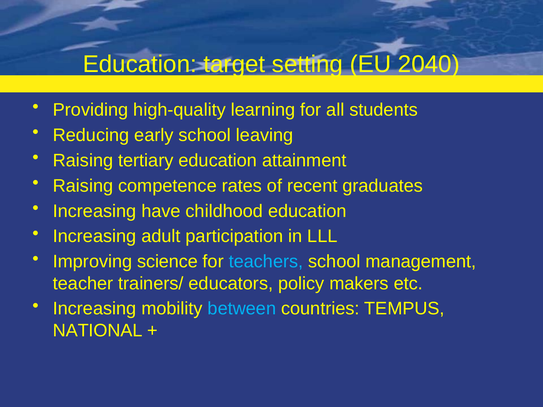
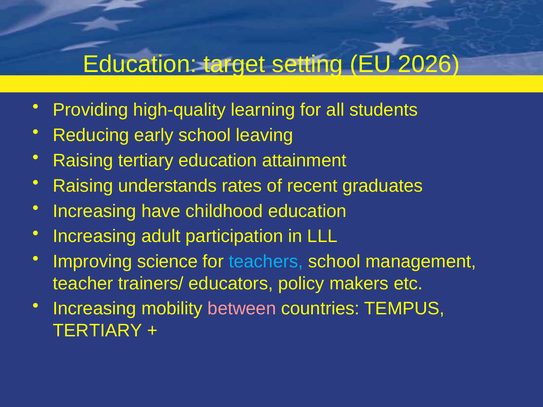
2040: 2040 -> 2026 (429, 64)
competence: competence -> understands (168, 186)
between colour: light blue -> pink (242, 309)
NATIONAL: NATIONAL -> TERTIARY (98, 331)
